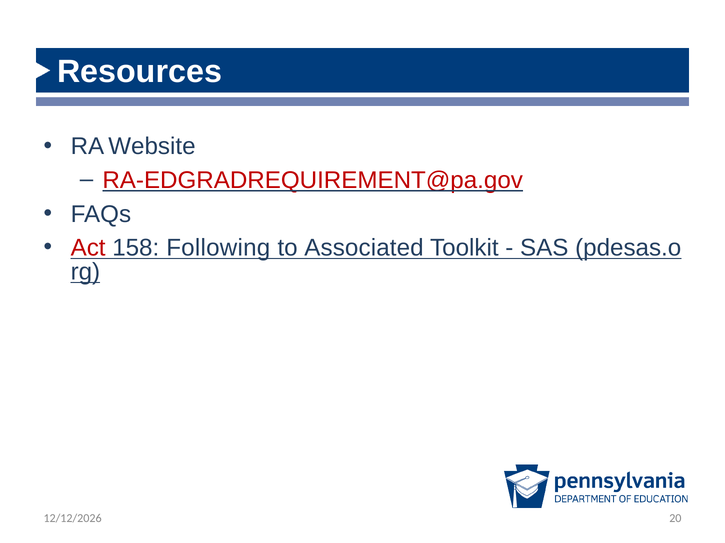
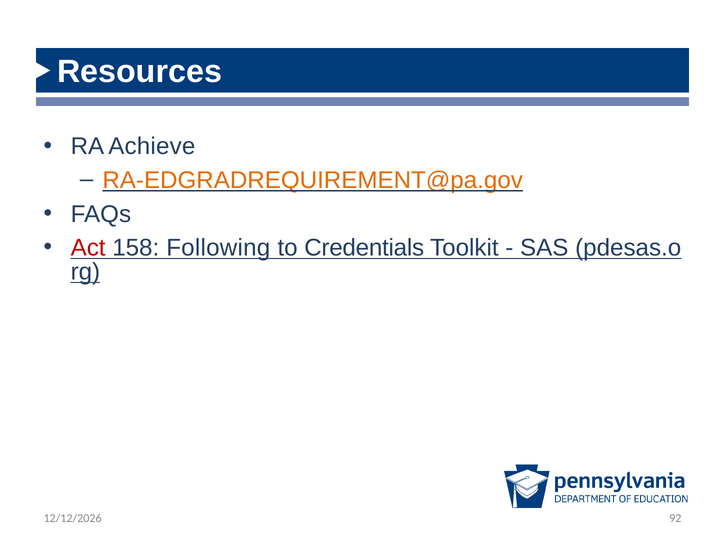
Website: Website -> Achieve (152, 147)
RA-EDGRADREQUIREMENT@pa.gov colour: red -> orange (313, 181)
Associated: Associated -> Credentials (364, 248)
20: 20 -> 92 (675, 519)
